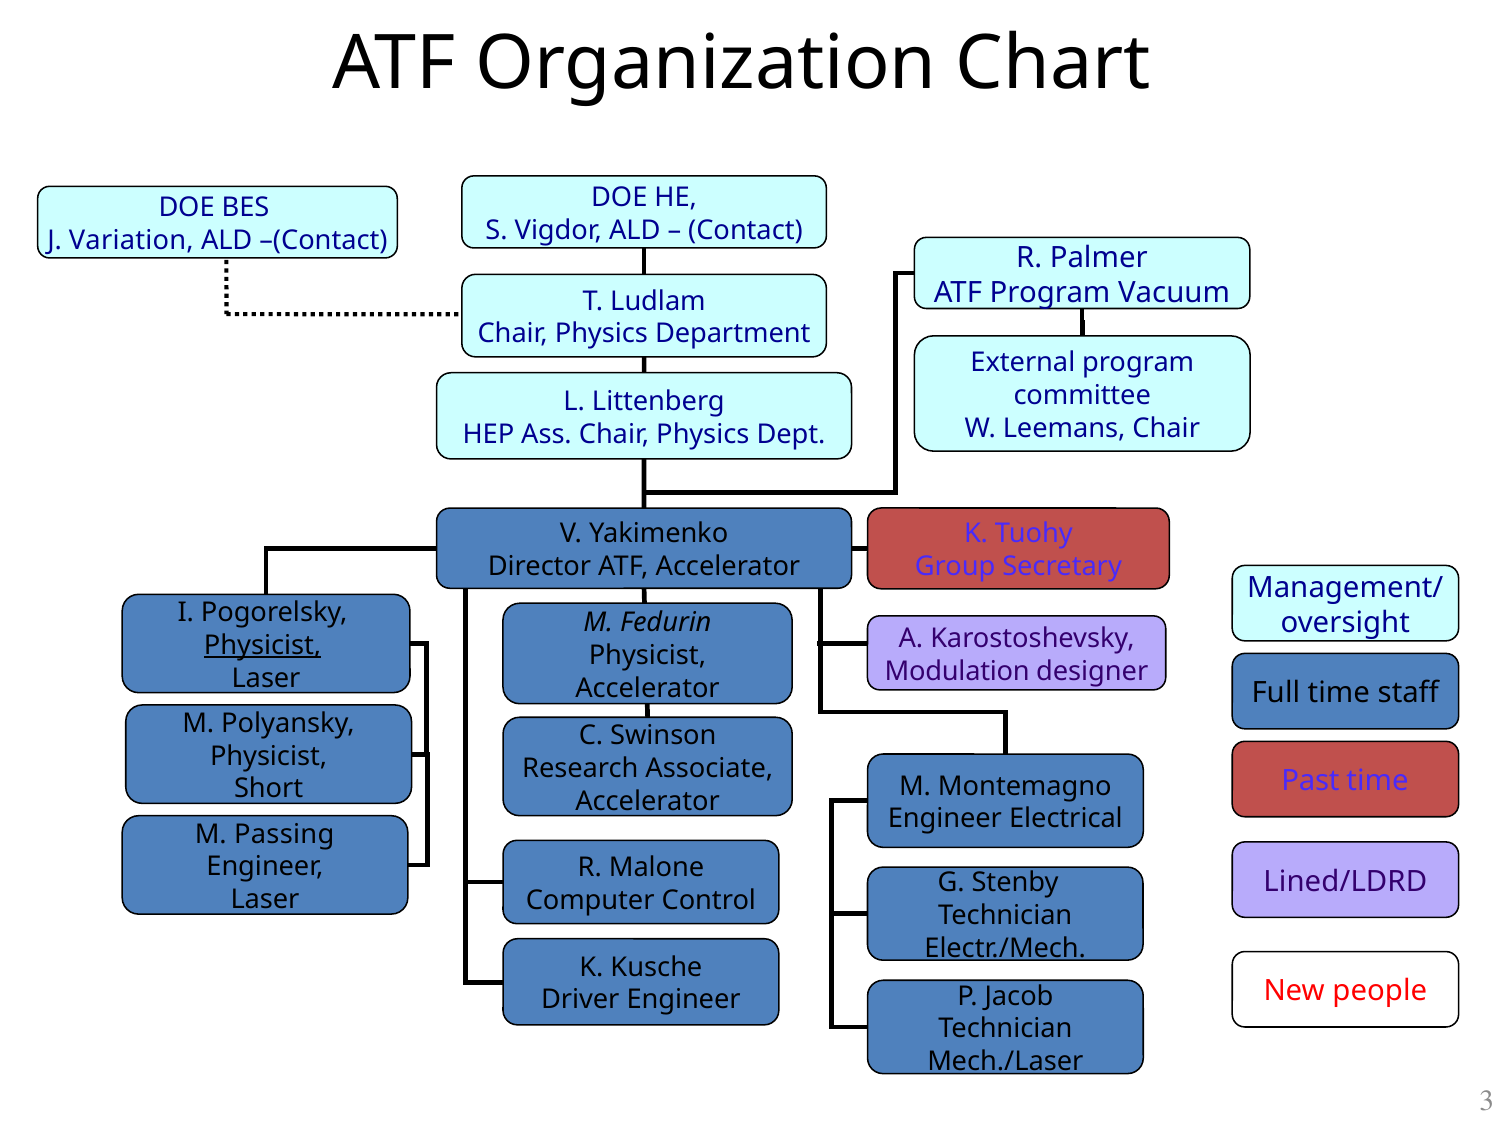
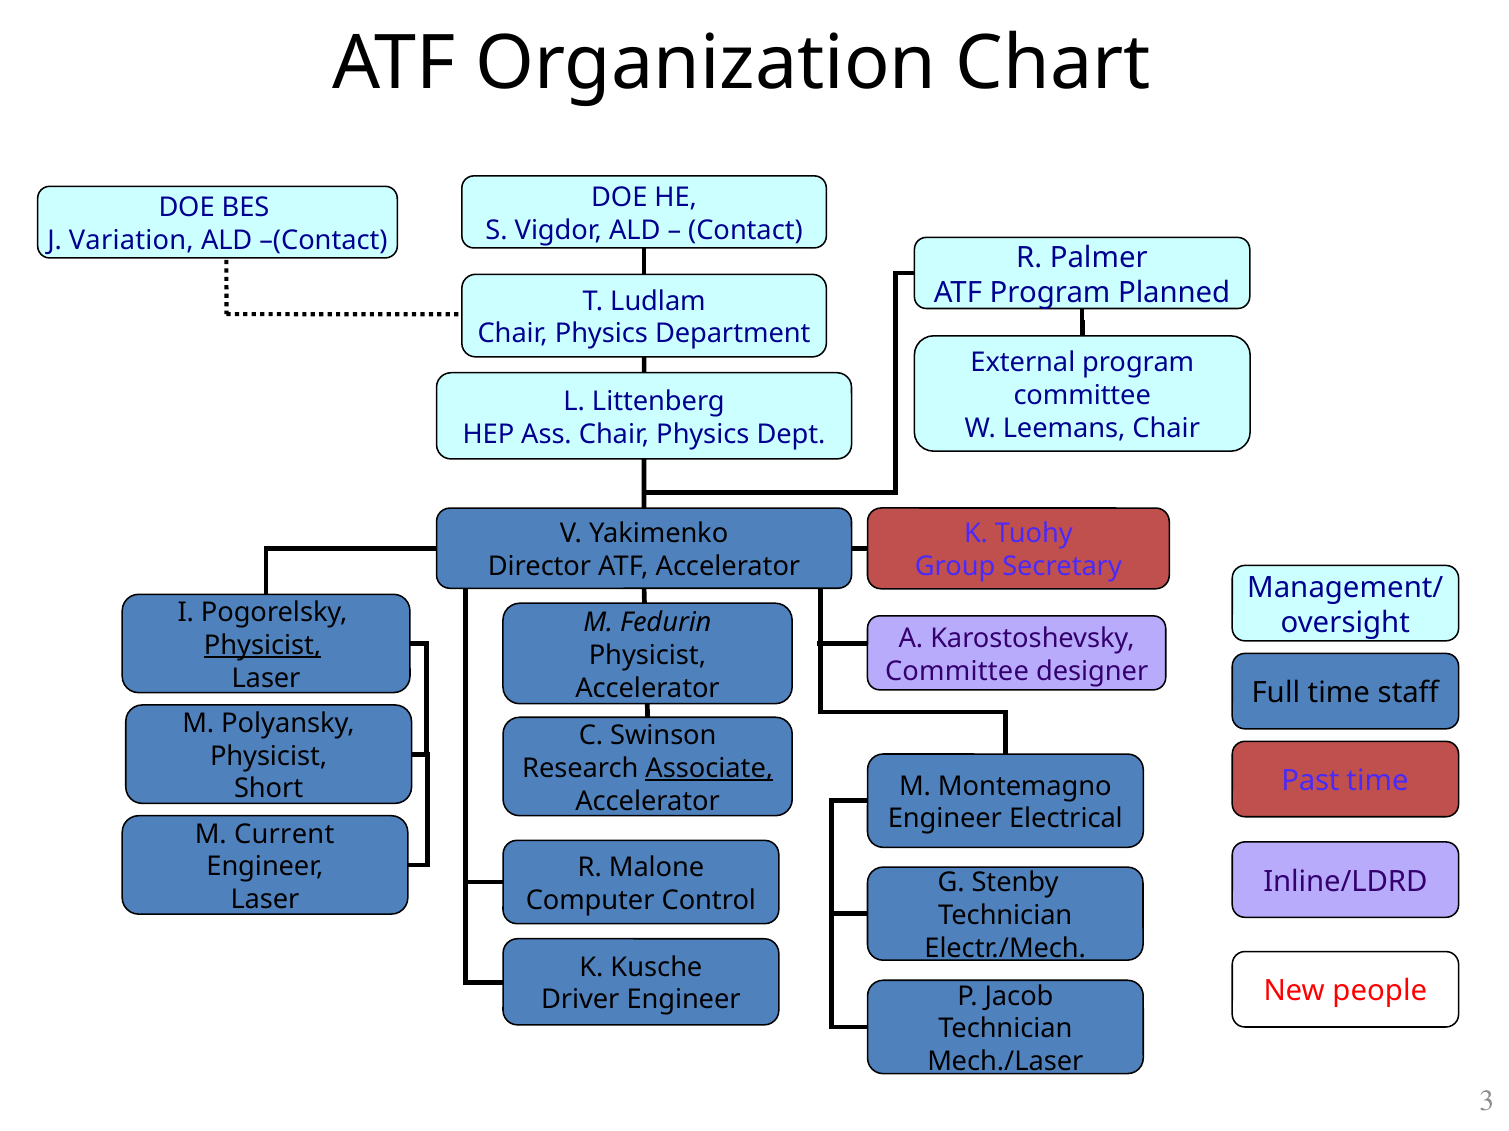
Vacuum: Vacuum -> Planned (1174, 293)
Modulation: Modulation -> Committee (957, 672)
Associate underline: none -> present (709, 769)
Passing: Passing -> Current (284, 835)
Lined/LDRD: Lined/LDRD -> Inline/LDRD (1345, 882)
